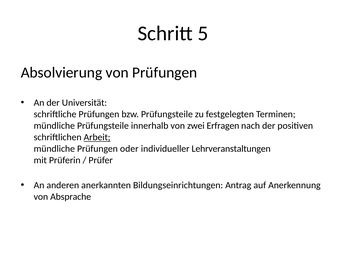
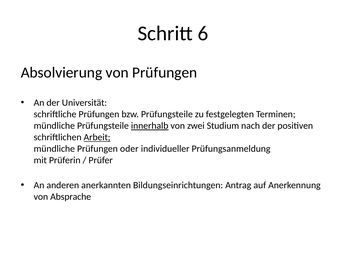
5: 5 -> 6 (203, 33)
innerhalb underline: none -> present (150, 126)
Erfragen: Erfragen -> Studium (223, 126)
Lehrveranstaltungen: Lehrveranstaltungen -> Prüfungsanmeldung (231, 149)
